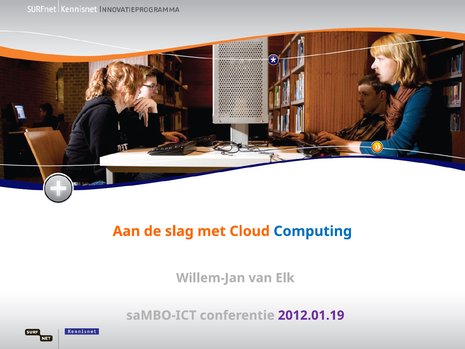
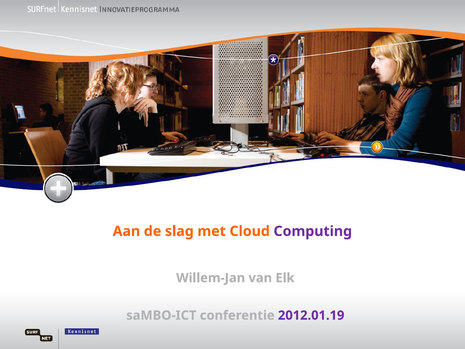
Computing colour: blue -> purple (313, 231)
